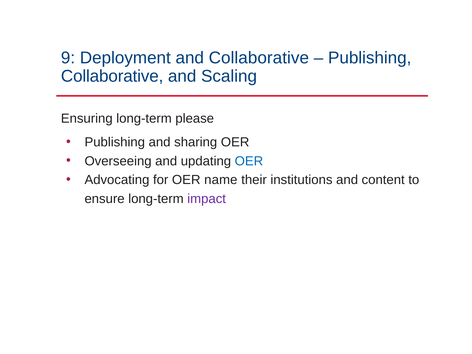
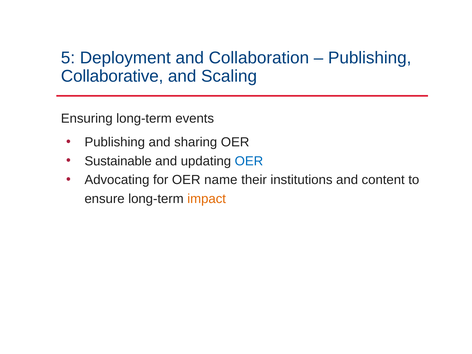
9: 9 -> 5 (68, 58)
and Collaborative: Collaborative -> Collaboration (259, 58)
please: please -> events (195, 118)
Overseeing: Overseeing -> Sustainable (118, 161)
impact colour: purple -> orange (207, 199)
